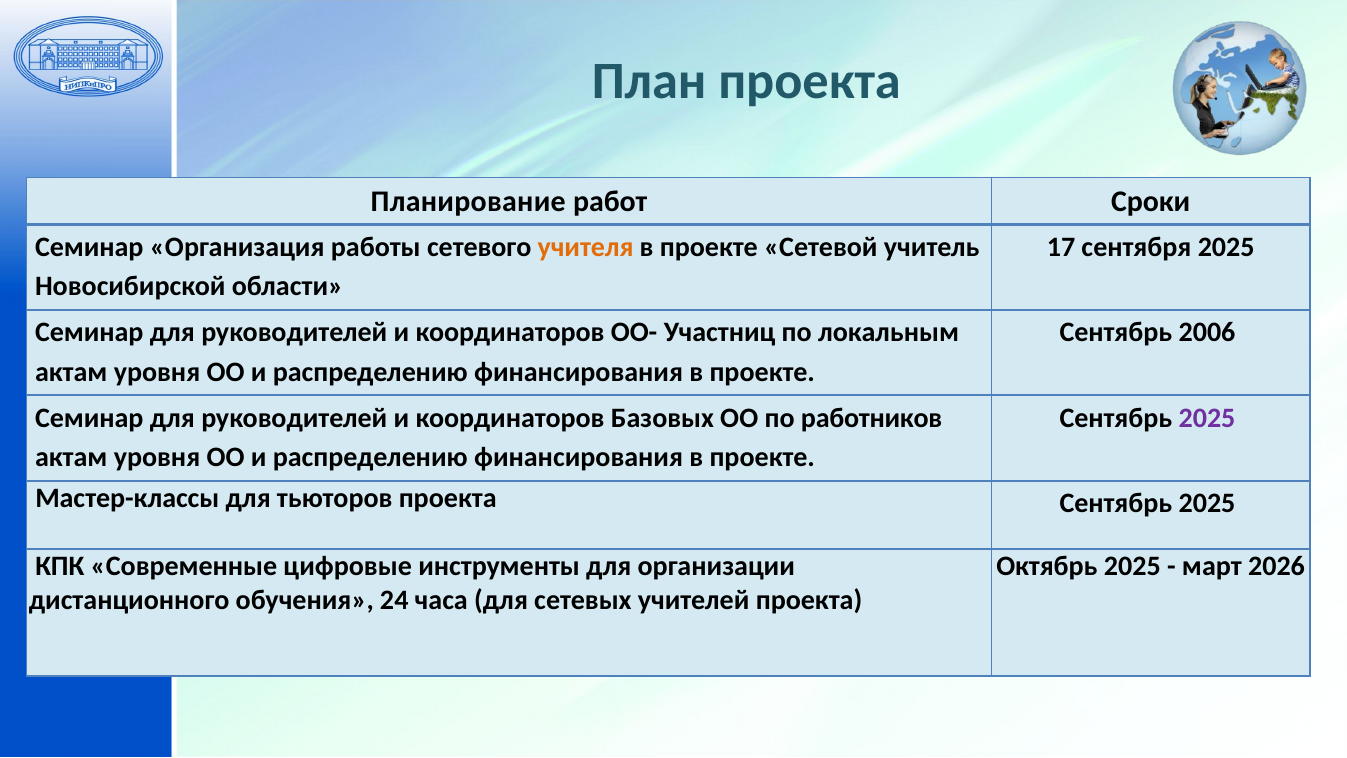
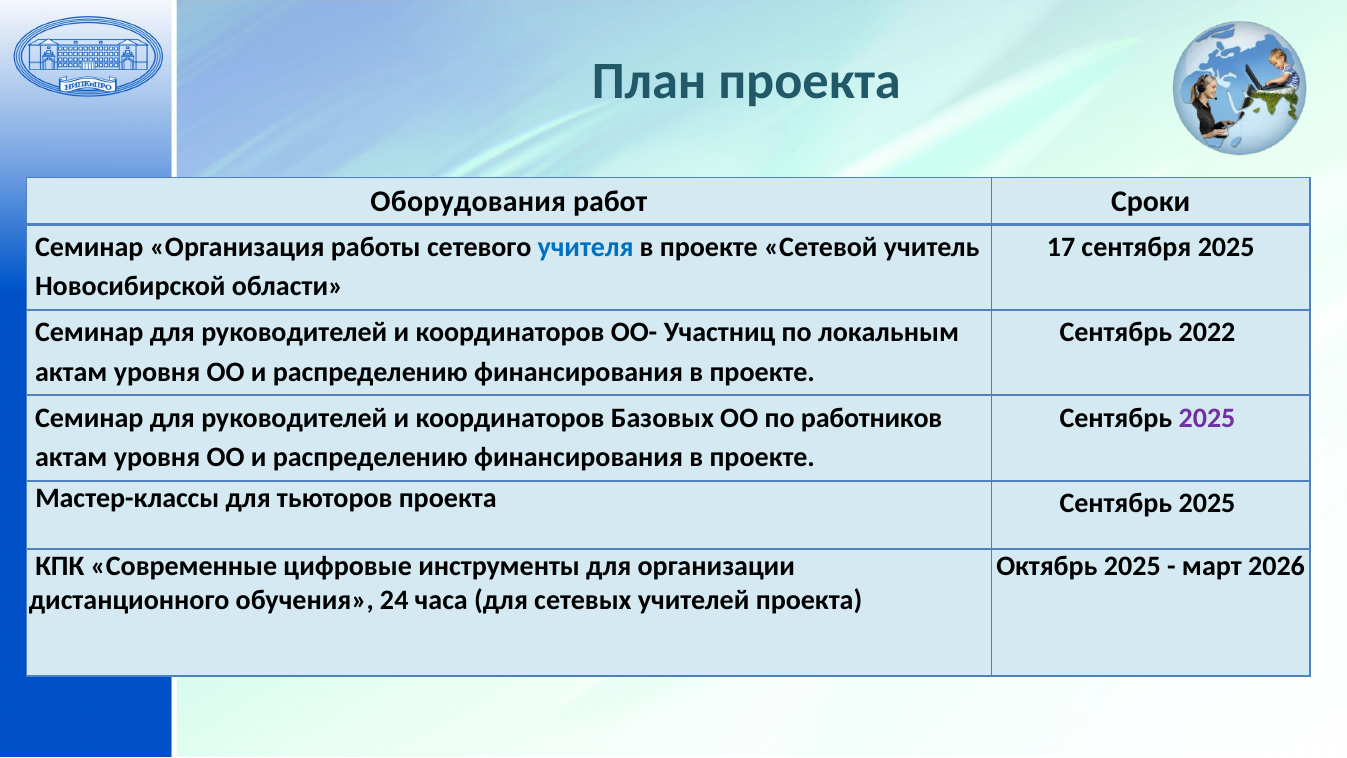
Планирование: Планирование -> Оборудования (468, 201)
учителя colour: orange -> blue (586, 247)
2006: 2006 -> 2022 (1207, 332)
